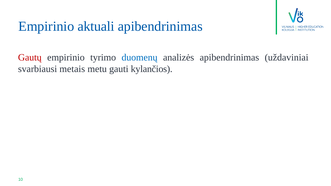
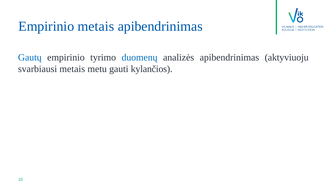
Empirinio aktuali: aktuali -> metais (96, 26)
Gautų colour: red -> blue (30, 57)
uždaviniai: uždaviniai -> aktyviuoju (287, 57)
